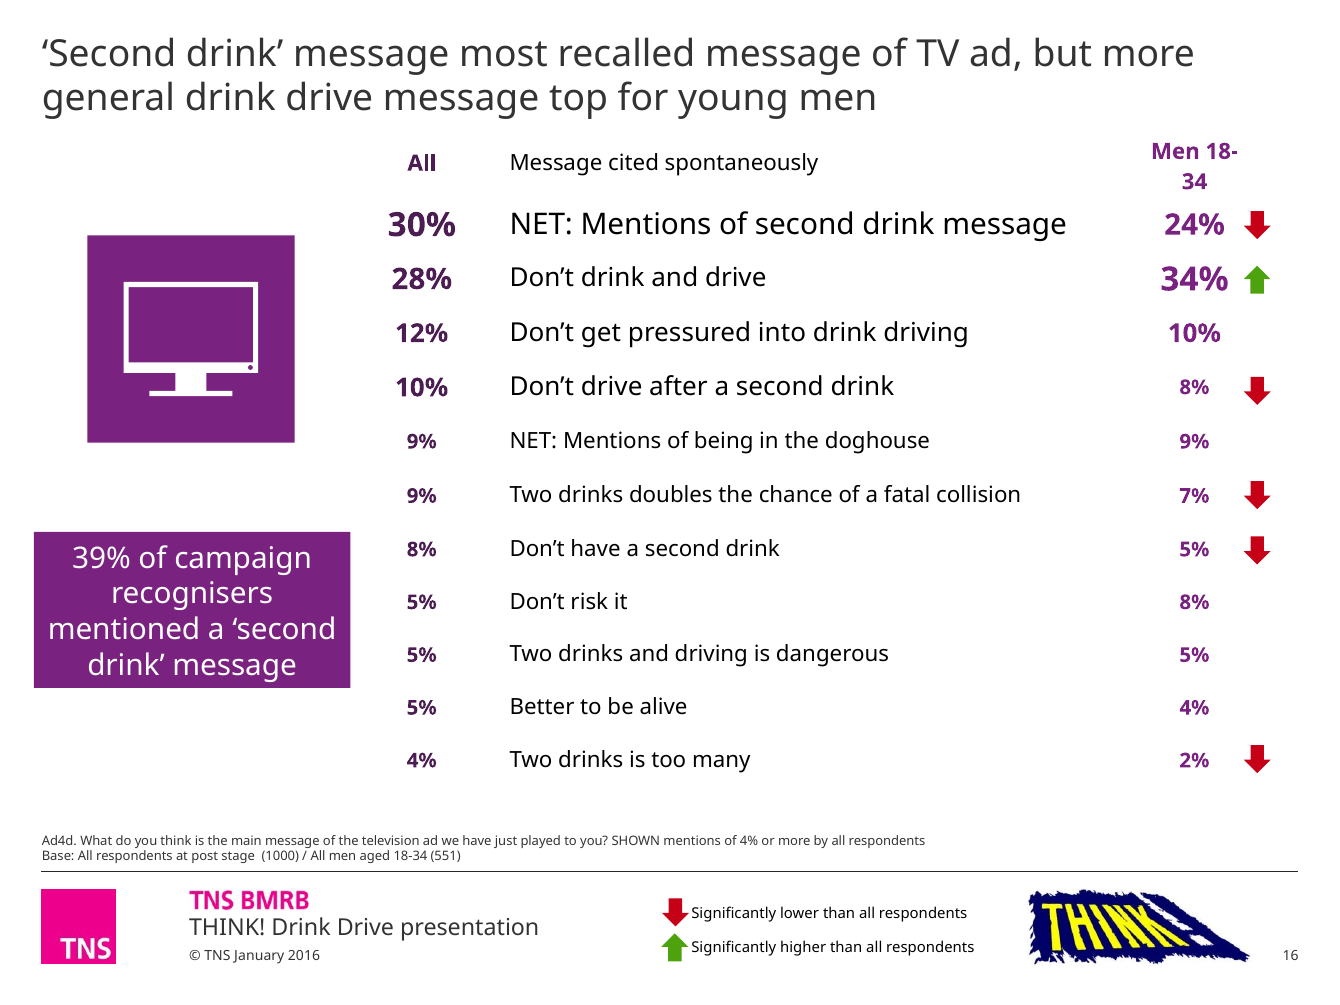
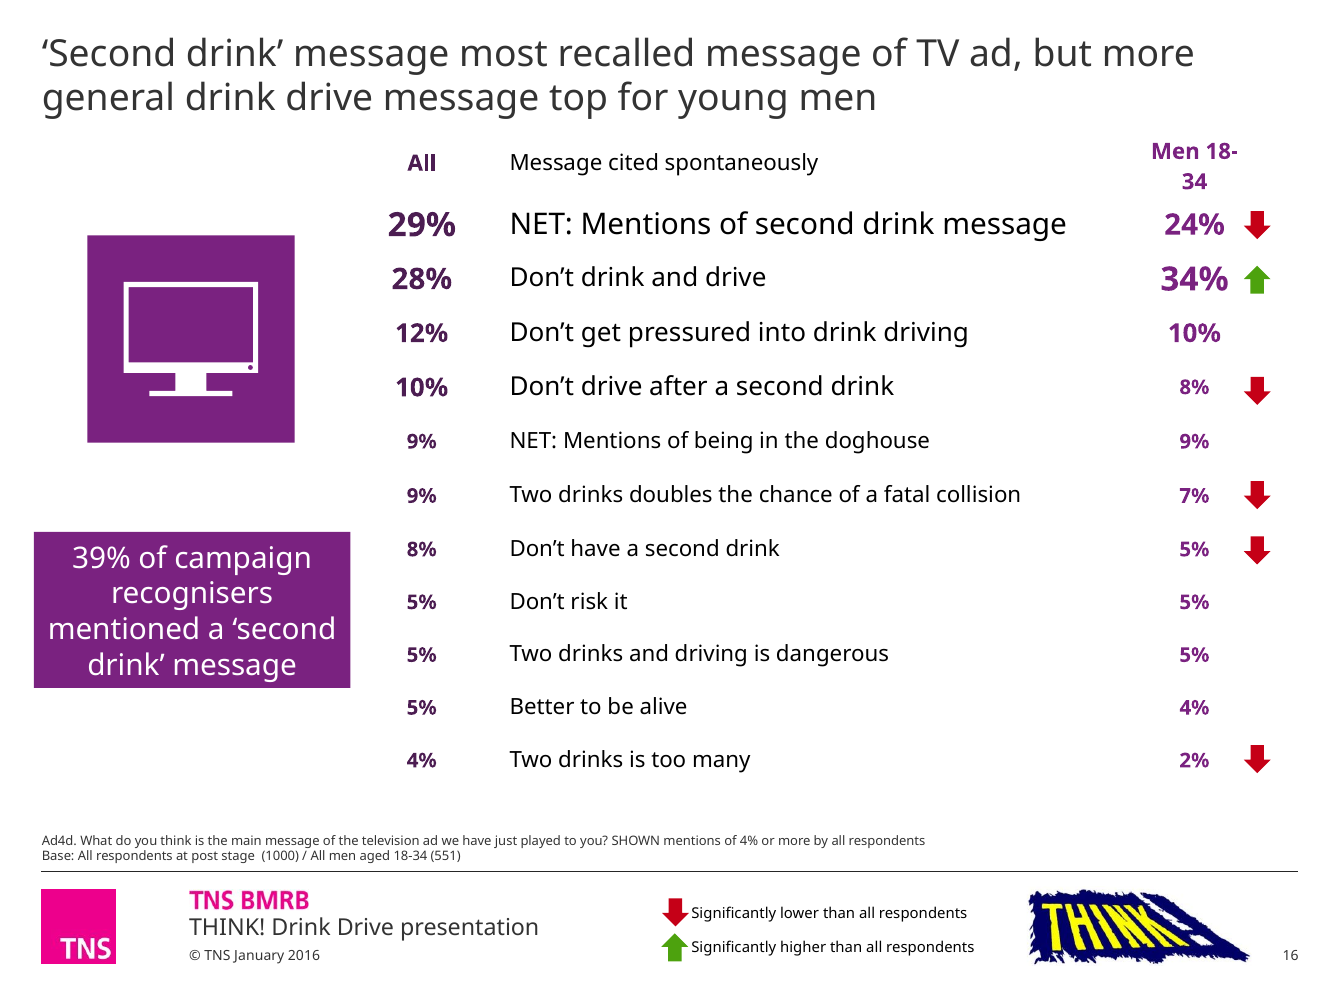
30%: 30% -> 29% (422, 225)
it 8%: 8% -> 5% (1194, 602)
